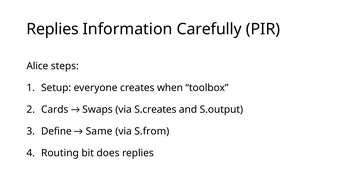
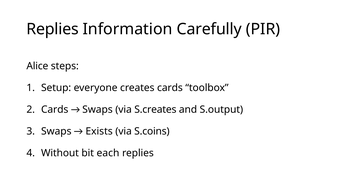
creates when: when -> cards (170, 88)
Define: Define -> Swaps (56, 131)
Same: Same -> Exists (99, 131)
S.from: S.from -> S.coins (152, 131)
Routing: Routing -> Without (60, 153)
does: does -> each (108, 153)
